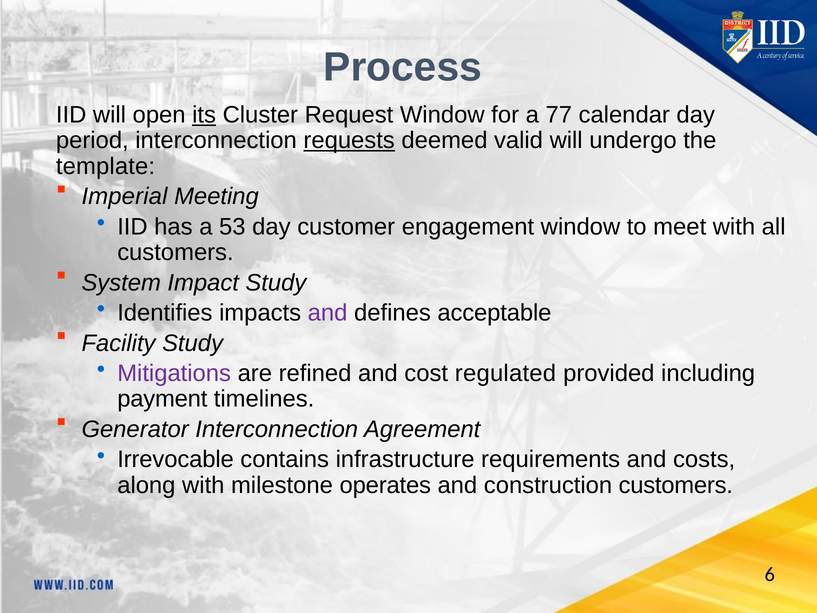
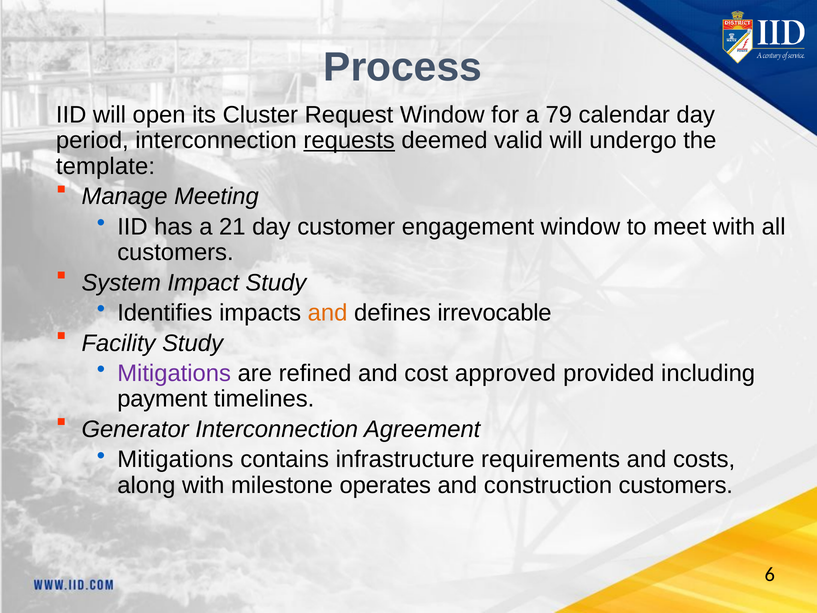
its underline: present -> none (204, 115)
77: 77 -> 79 (559, 115)
Imperial: Imperial -> Manage (125, 196)
53: 53 -> 21 (232, 227)
and colour: purple -> orange (328, 313)
acceptable: acceptable -> irrevocable (494, 313)
regulated: regulated -> approved (505, 373)
Irrevocable: Irrevocable -> Mitigations (175, 459)
